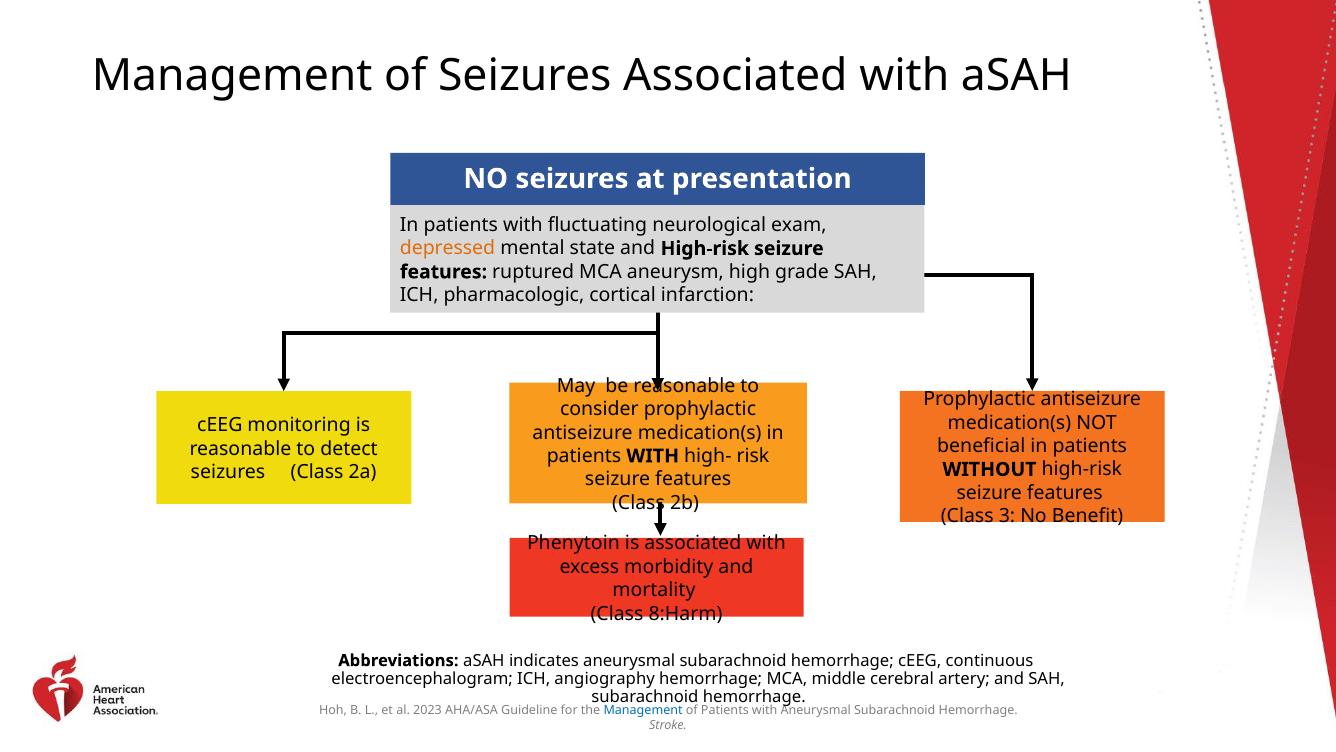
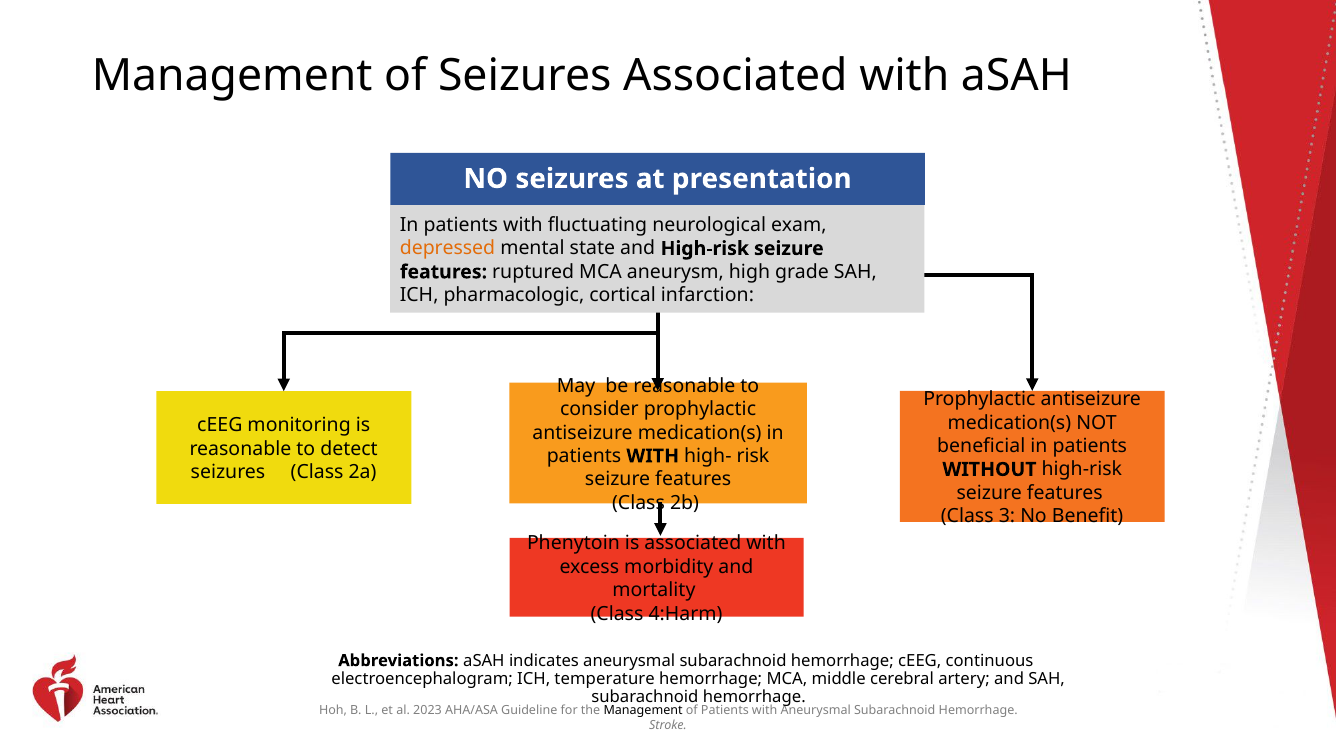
8:Harm: 8:Harm -> 4:Harm (685, 613)
angiography: angiography -> temperature (605, 678)
Management colour: blue -> black (643, 710)
